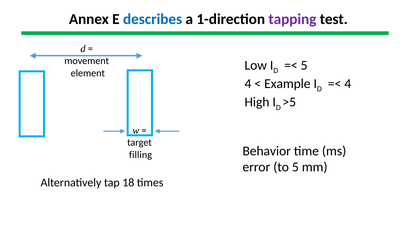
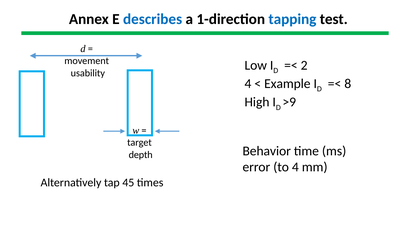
tapping colour: purple -> blue (292, 19)
5: 5 -> 2 (304, 65)
element: element -> usability (88, 73)
4: 4 -> 8 (348, 84)
>5: >5 -> >9 (289, 102)
filling: filling -> depth (141, 155)
to 5: 5 -> 4 (295, 167)
18: 18 -> 45 (128, 182)
